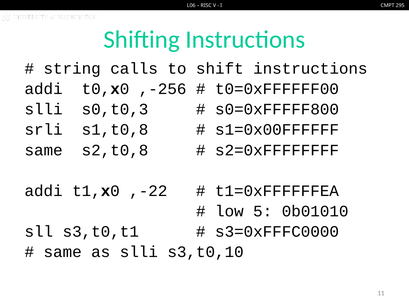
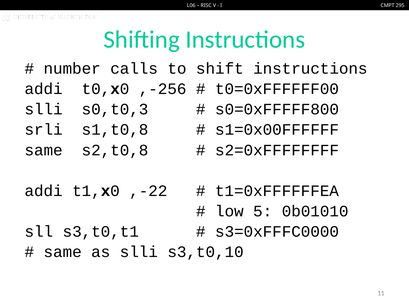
string: string -> number (72, 68)
